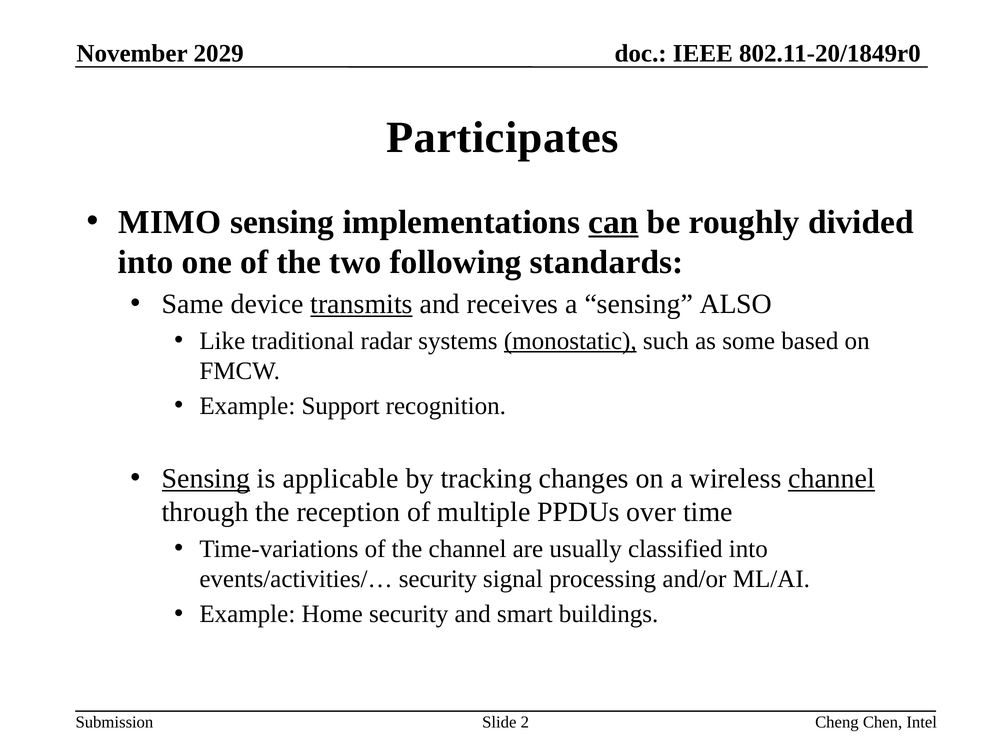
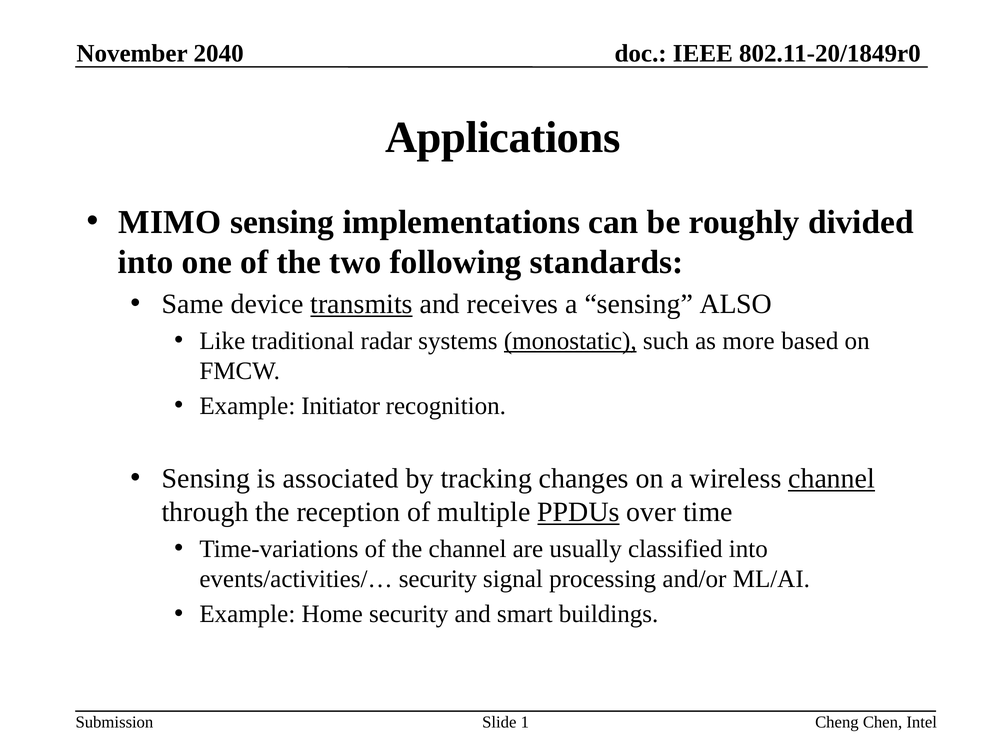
2029: 2029 -> 2040 (219, 54)
Participates: Participates -> Applications (503, 138)
can underline: present -> none (614, 222)
some: some -> more (749, 340)
Support: Support -> Initiator (341, 406)
Sensing underline: present -> none (206, 478)
applicable: applicable -> associated (341, 478)
PPDUs underline: none -> present (578, 512)
2: 2 -> 1 (525, 721)
